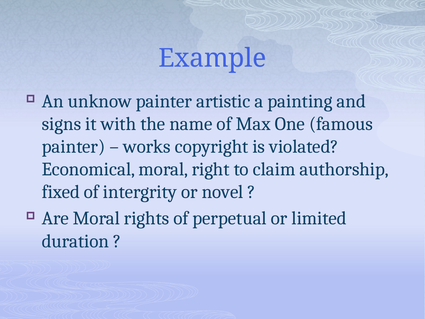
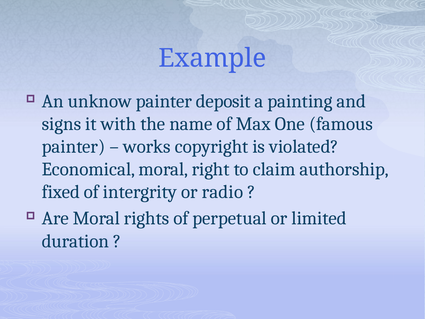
artistic: artistic -> deposit (223, 101)
novel: novel -> radio (222, 192)
